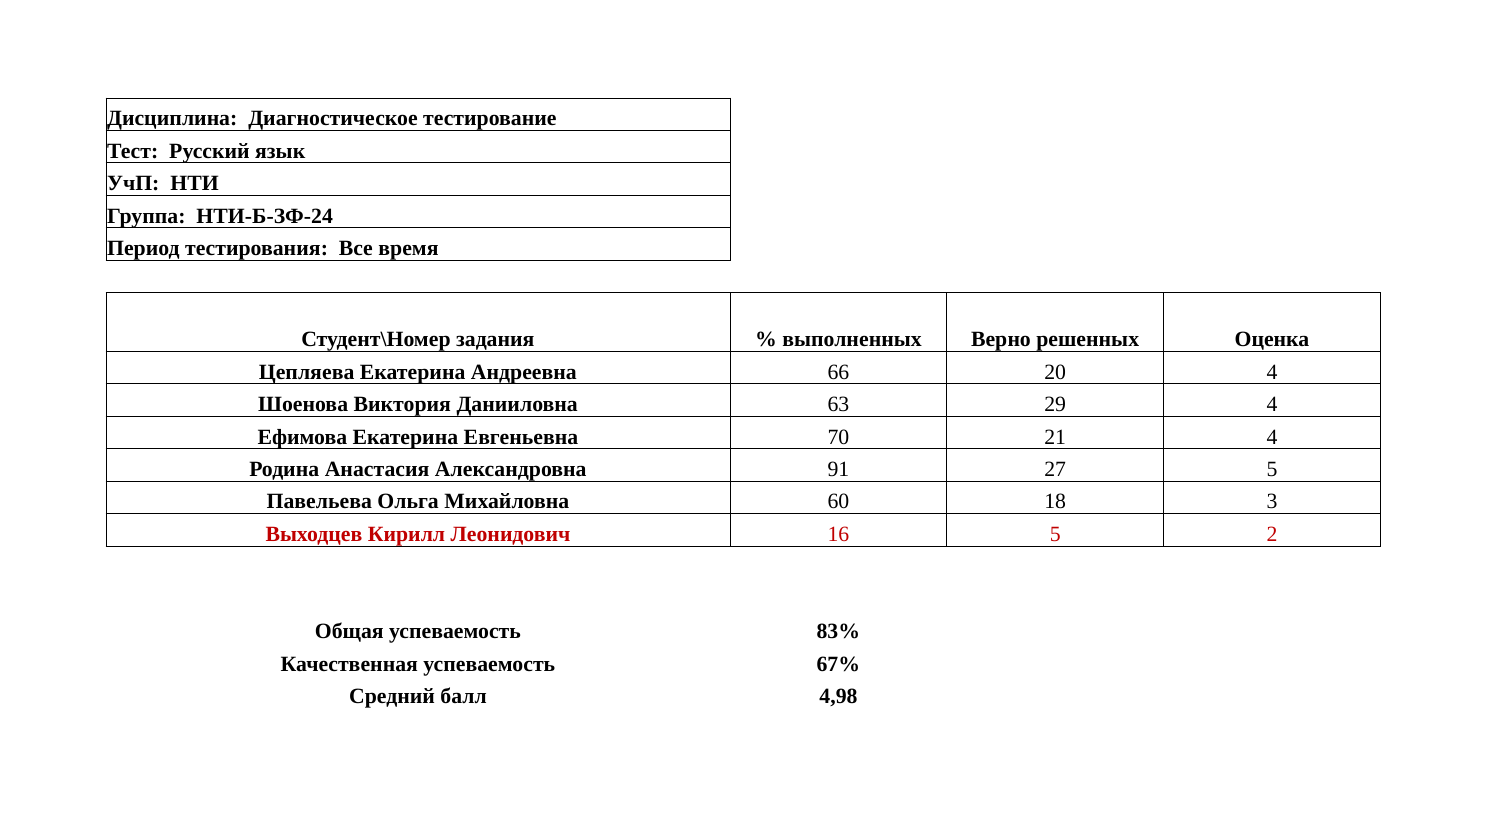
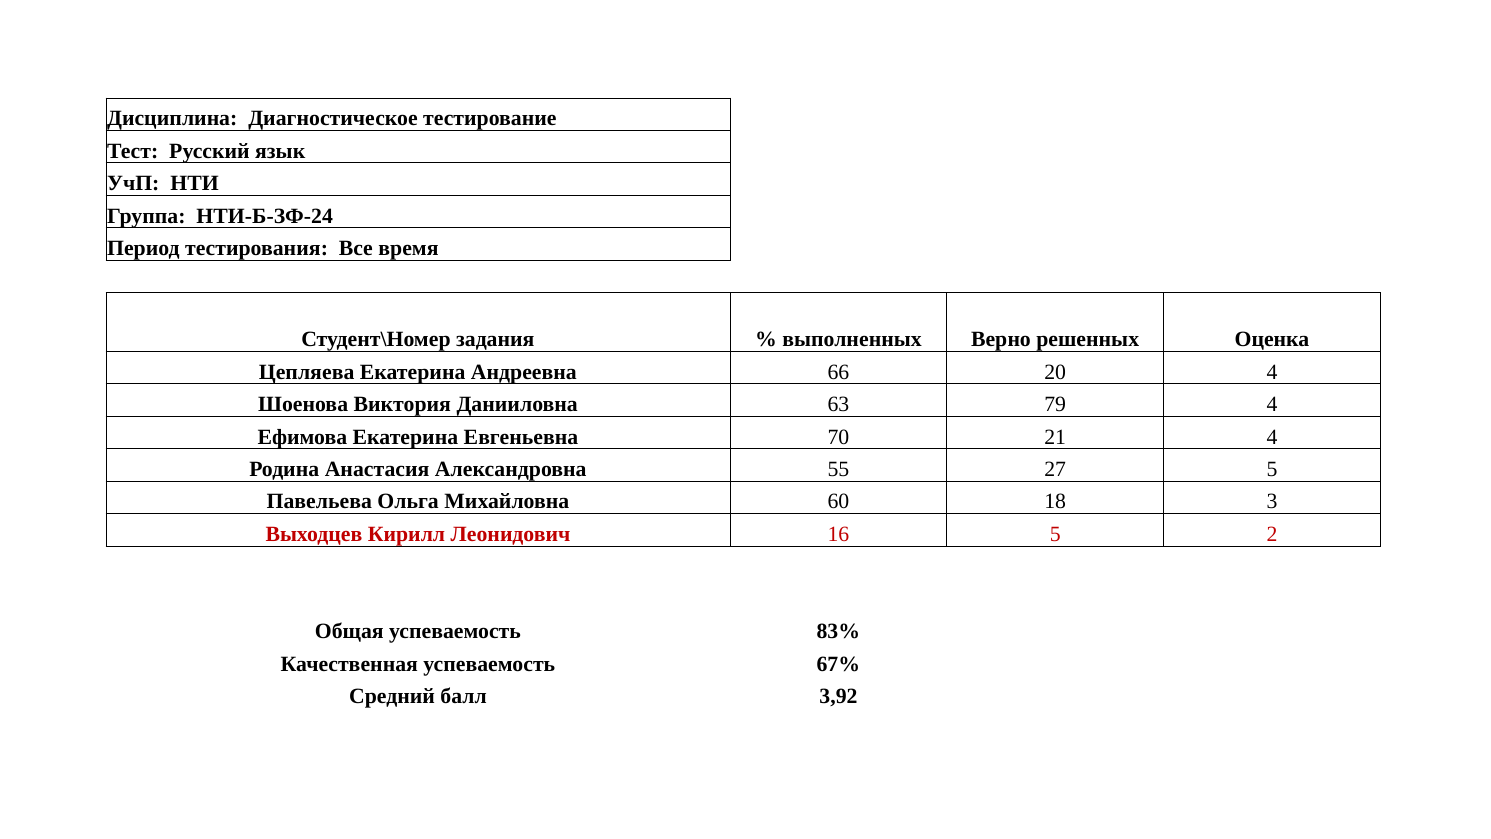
29: 29 -> 79 (1055, 404)
91: 91 -> 55 (838, 469)
4,98: 4,98 -> 3,92 (839, 696)
